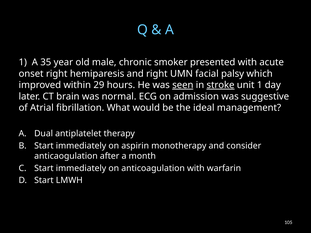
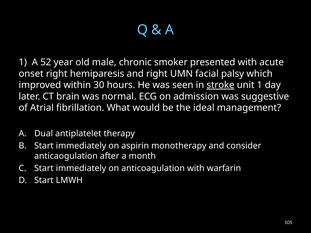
35: 35 -> 52 (46, 62)
29: 29 -> 30 (99, 85)
seen underline: present -> none (183, 85)
